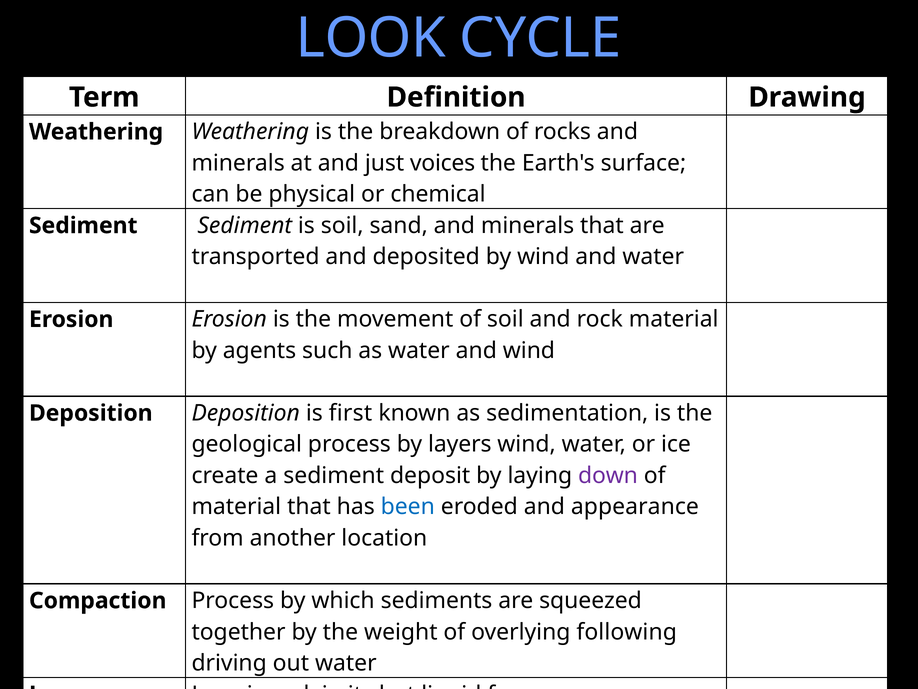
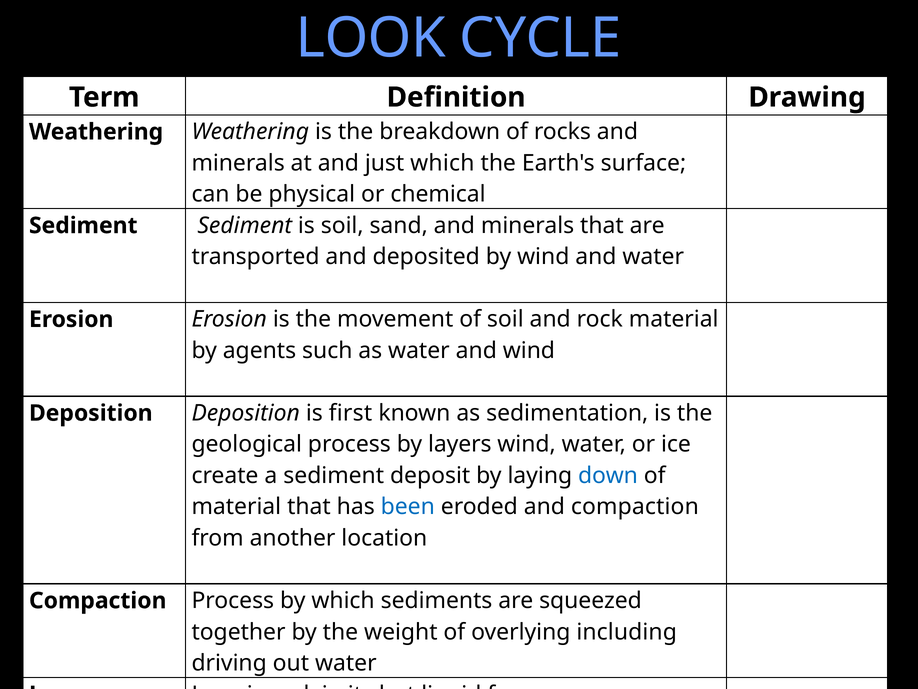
just voices: voices -> which (442, 163)
down colour: purple -> blue (608, 475)
and appearance: appearance -> compaction (635, 507)
following: following -> including (627, 631)
